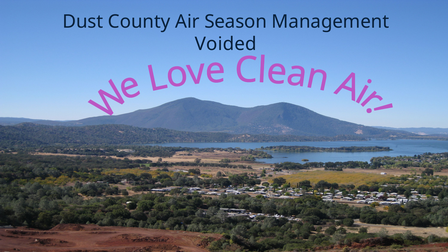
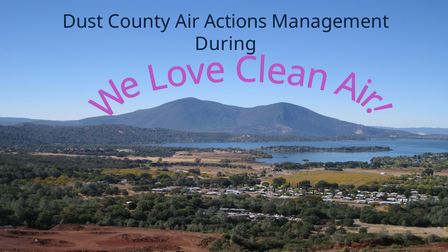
Season: Season -> Actions (236, 22)
Voided: Voided -> During (226, 44)
